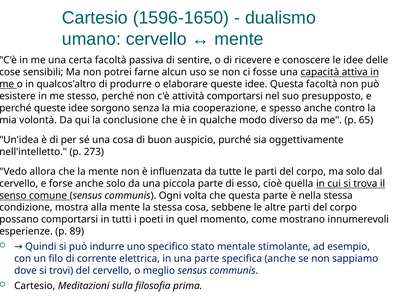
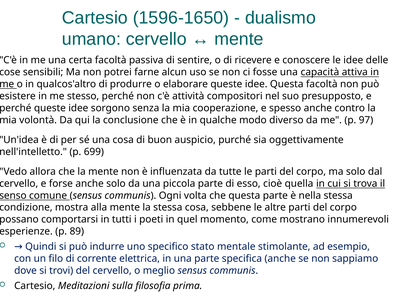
attività comportarsi: comportarsi -> compositori (235, 96)
65: 65 -> 97 (366, 120)
273: 273 -> 699 (94, 151)
